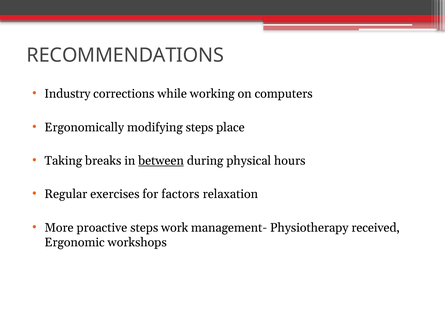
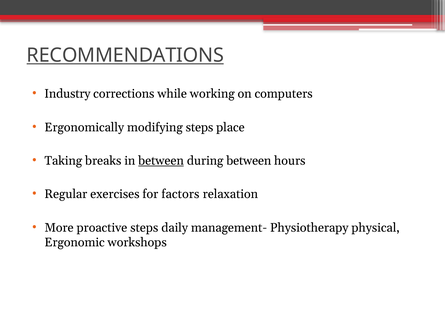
RECOMMENDATIONS underline: none -> present (125, 55)
during physical: physical -> between (249, 161)
work: work -> daily (175, 228)
received: received -> physical (376, 228)
